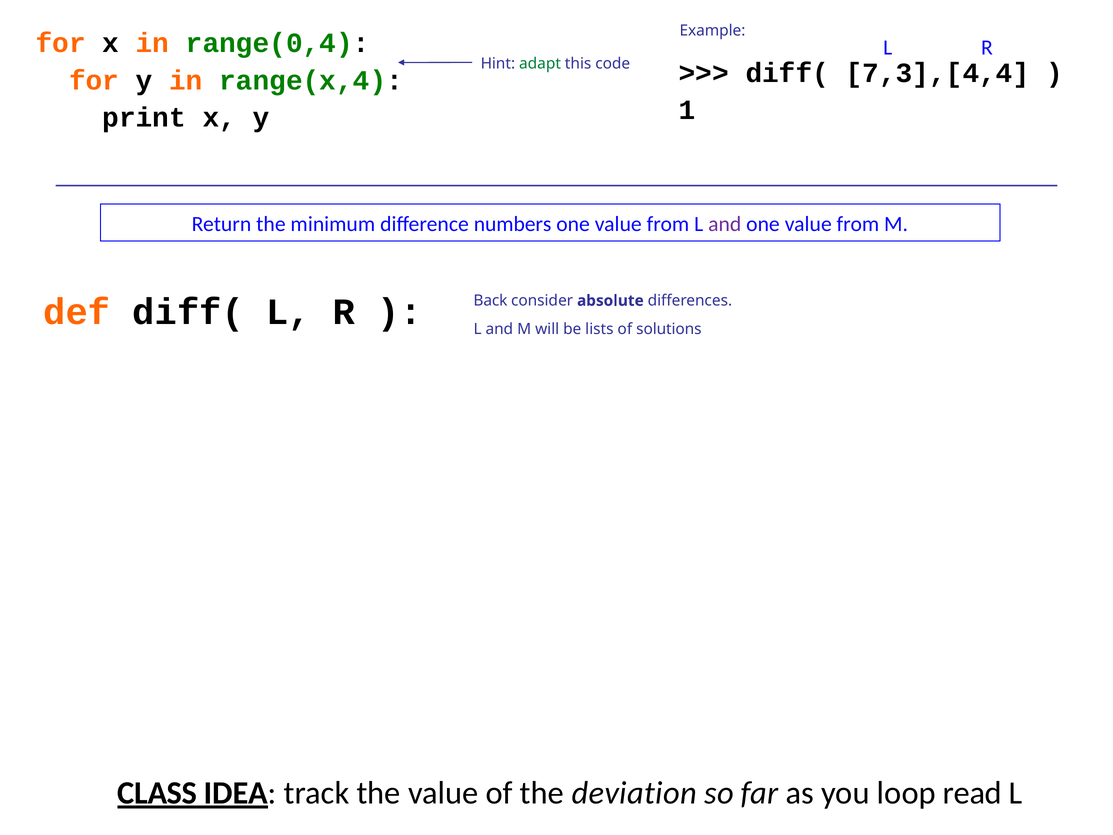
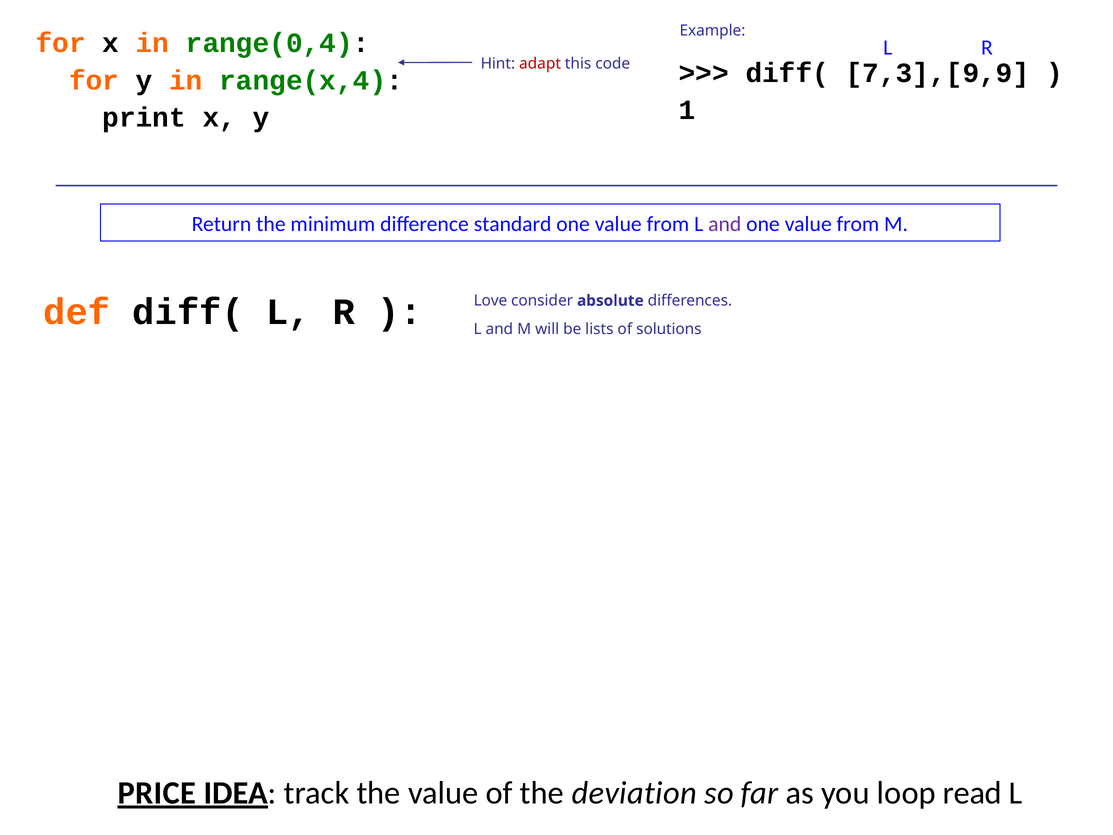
adapt colour: green -> red (540, 64)
7,3],[4,4: 7,3],[4,4 -> 7,3],[9,9 (938, 73)
numbers: numbers -> standard (513, 224)
Back: Back -> Love (490, 301)
CLASS: CLASS -> PRICE (157, 793)
